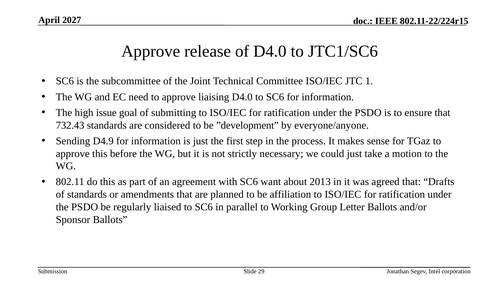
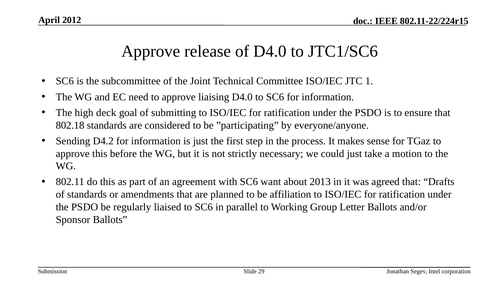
2027: 2027 -> 2012 (72, 20)
issue: issue -> deck (106, 113)
732.43: 732.43 -> 802.18 (70, 125)
”development: ”development -> ”participating (247, 125)
D4.9: D4.9 -> D4.2 (103, 141)
